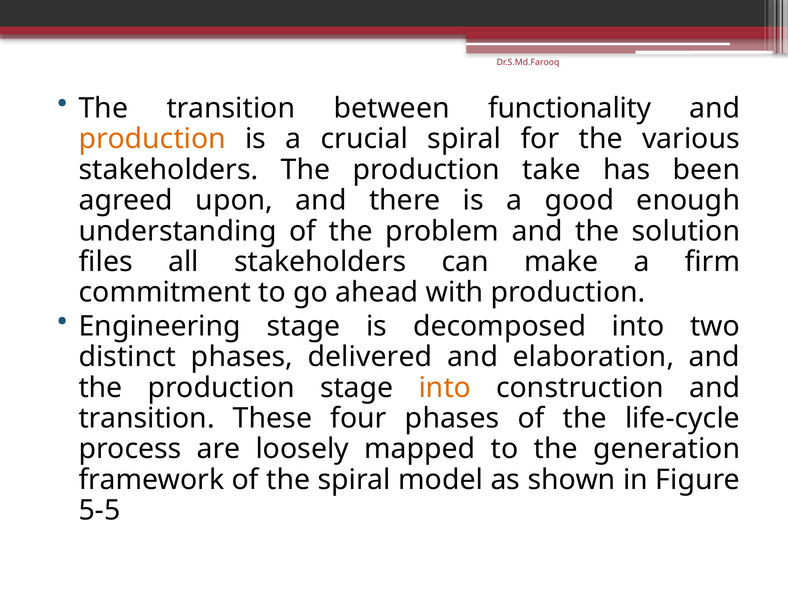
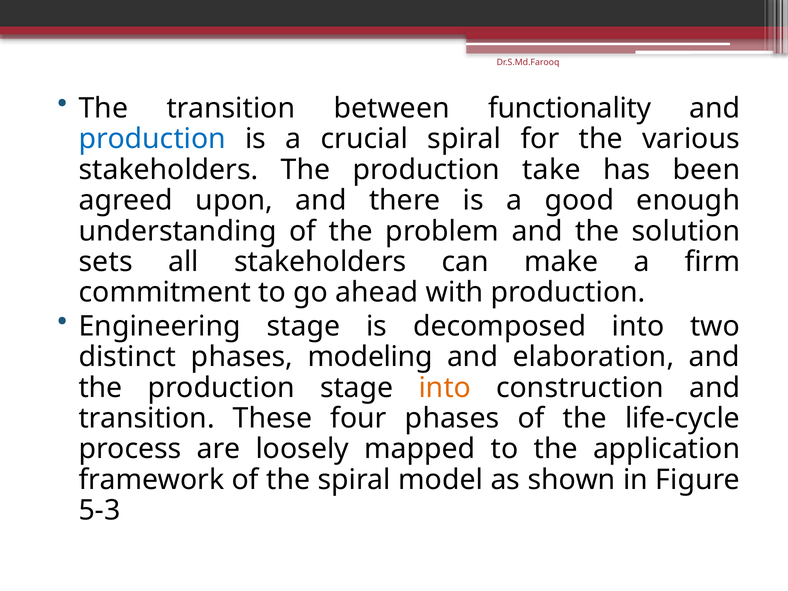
production colour: orange -> blue (152, 139)
files: files -> sets (106, 262)
delivered: delivered -> modeling (370, 357)
generation: generation -> application (667, 449)
5-5: 5-5 -> 5-3 (99, 511)
